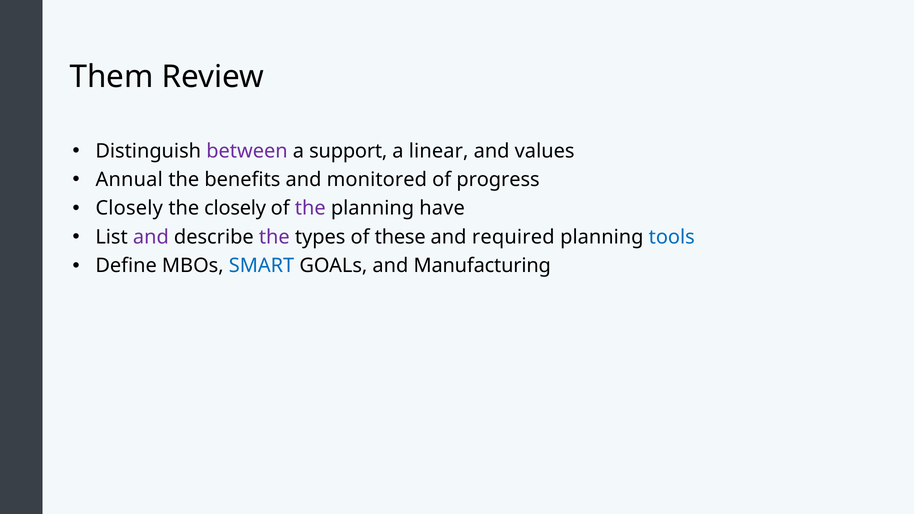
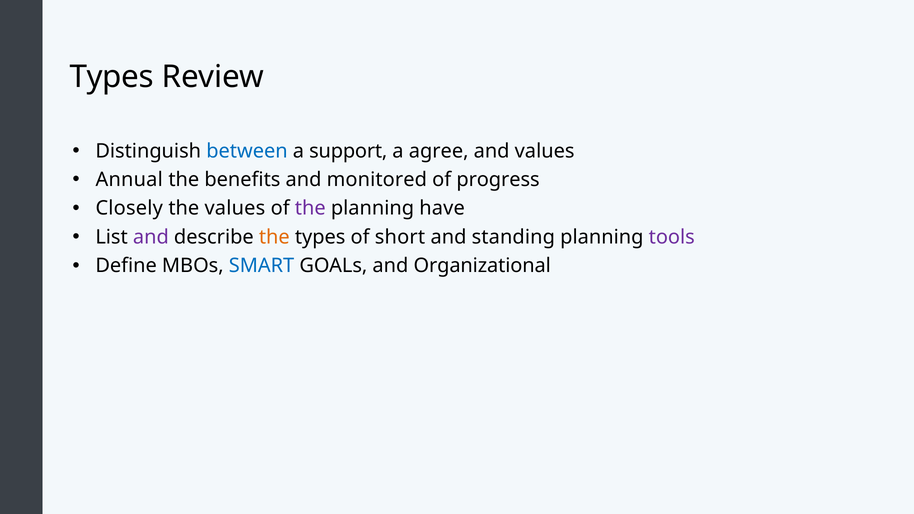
Them: Them -> Types (112, 77)
between colour: purple -> blue (247, 151)
linear: linear -> agree (439, 151)
the closely: closely -> values (235, 208)
the colour: purple -> orange (274, 237)
these: these -> short (400, 237)
required: required -> standing (513, 237)
tools colour: blue -> purple (672, 237)
Manufacturing: Manufacturing -> Organizational (482, 266)
